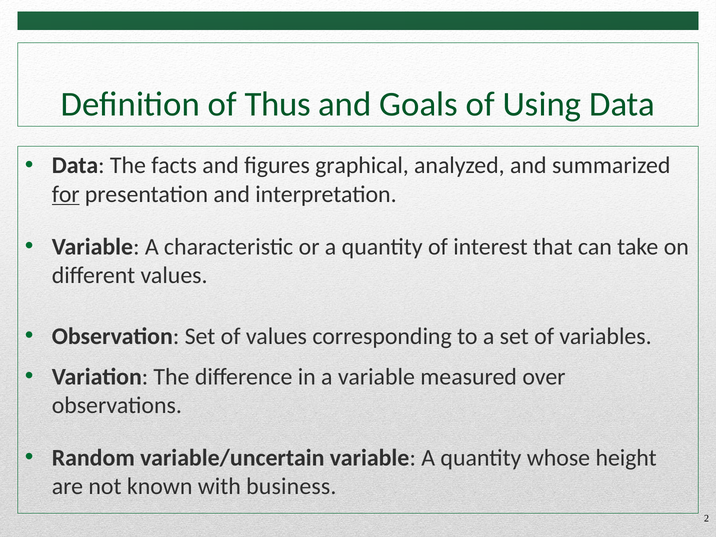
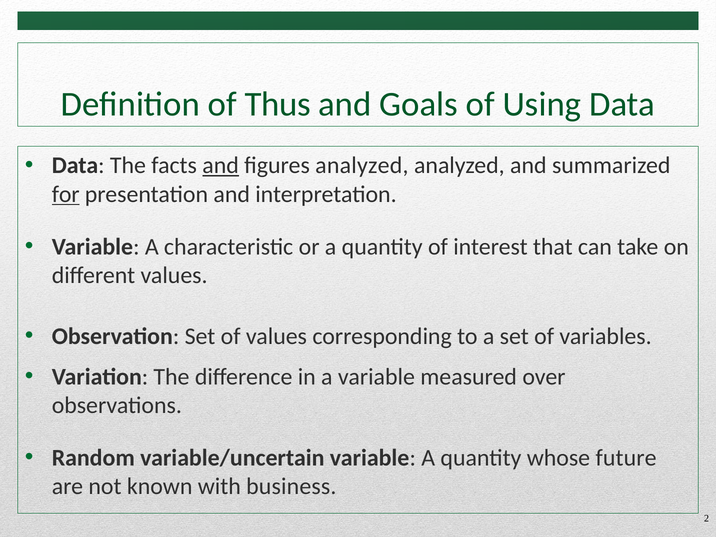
and underline: none -> present (221, 166)
figures graphical: graphical -> analyzed (362, 166)
height: height -> future (626, 458)
